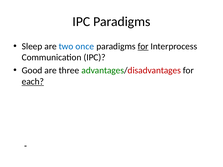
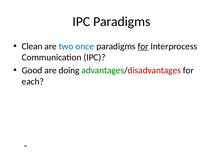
Sleep: Sleep -> Clean (32, 46)
three: three -> doing (69, 71)
each underline: present -> none (33, 82)
